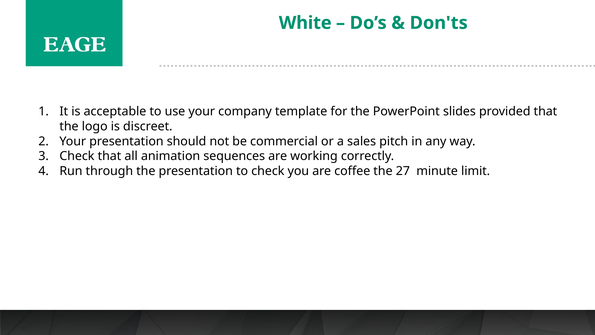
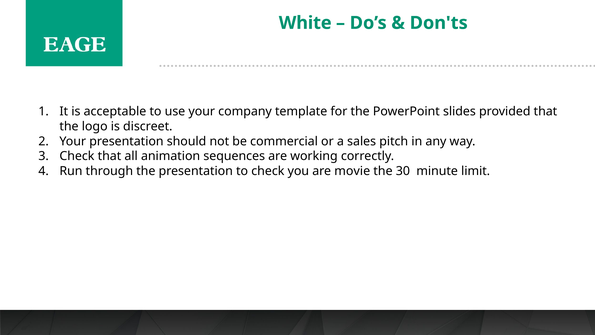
coffee: coffee -> movie (352, 171)
27: 27 -> 30 (403, 171)
